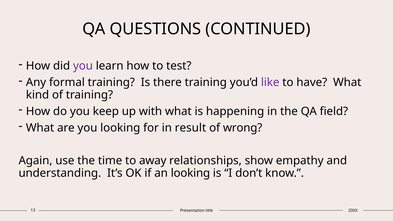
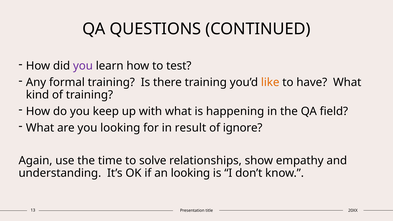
like colour: purple -> orange (270, 82)
wrong: wrong -> ignore (243, 128)
away: away -> solve (153, 161)
